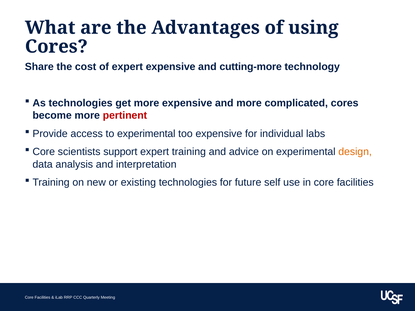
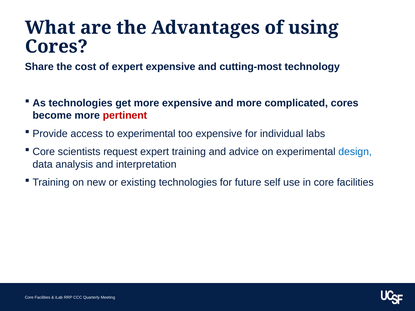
cutting-more: cutting-more -> cutting-most (251, 67)
support: support -> request (120, 152)
design colour: orange -> blue (355, 152)
